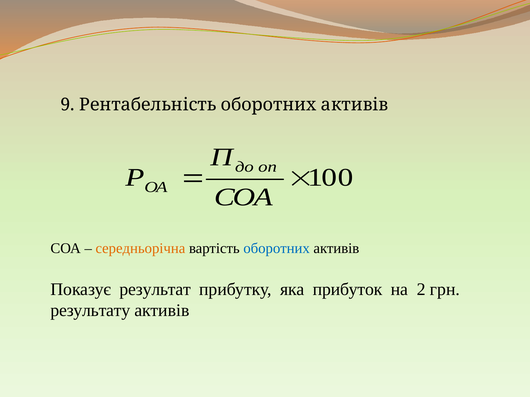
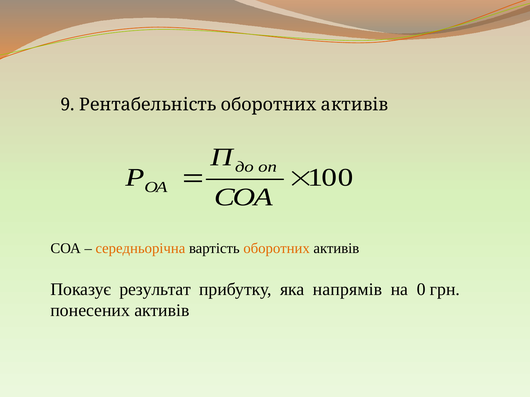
оборотних colour: blue -> orange (277, 249)
прибуток: прибуток -> напрямів (348, 290)
2: 2 -> 0 (421, 290)
результату: результату -> понесених (90, 311)
